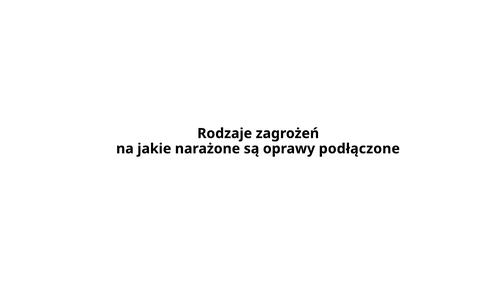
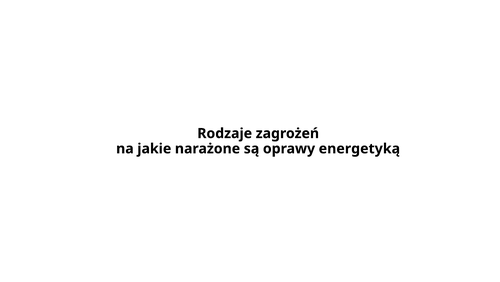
podłączone: podłączone -> energetyką (359, 148)
